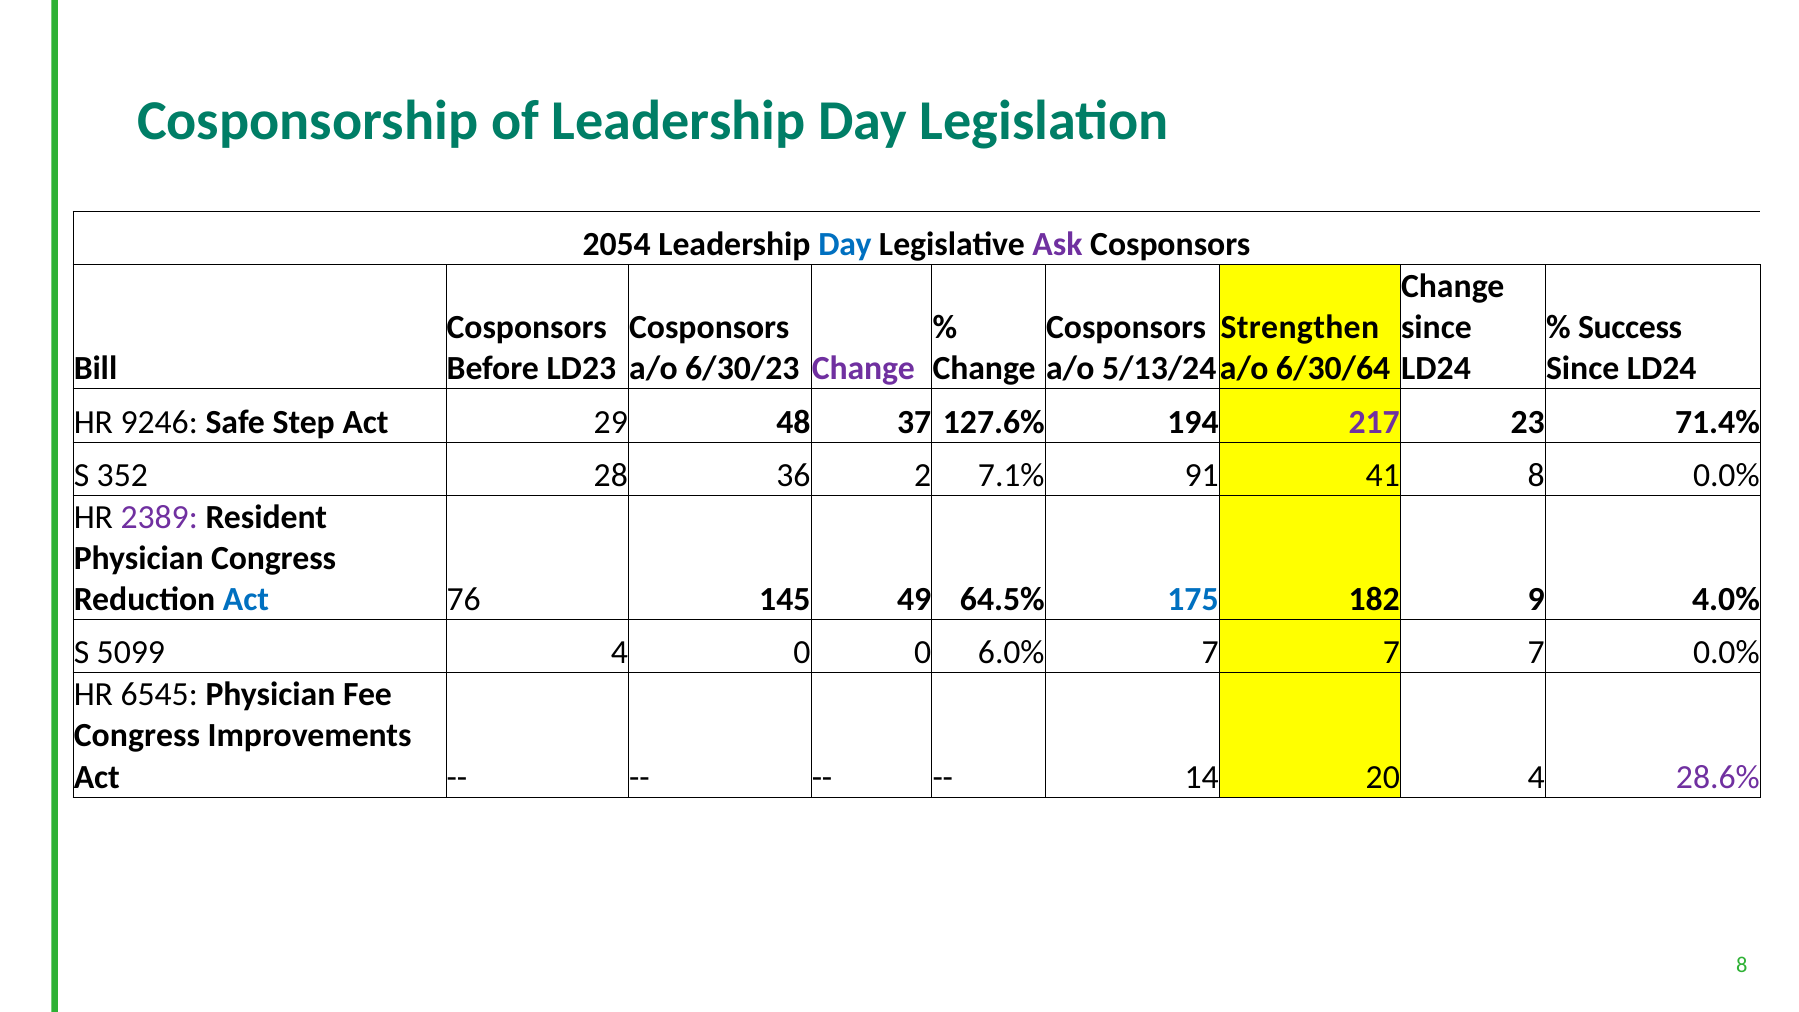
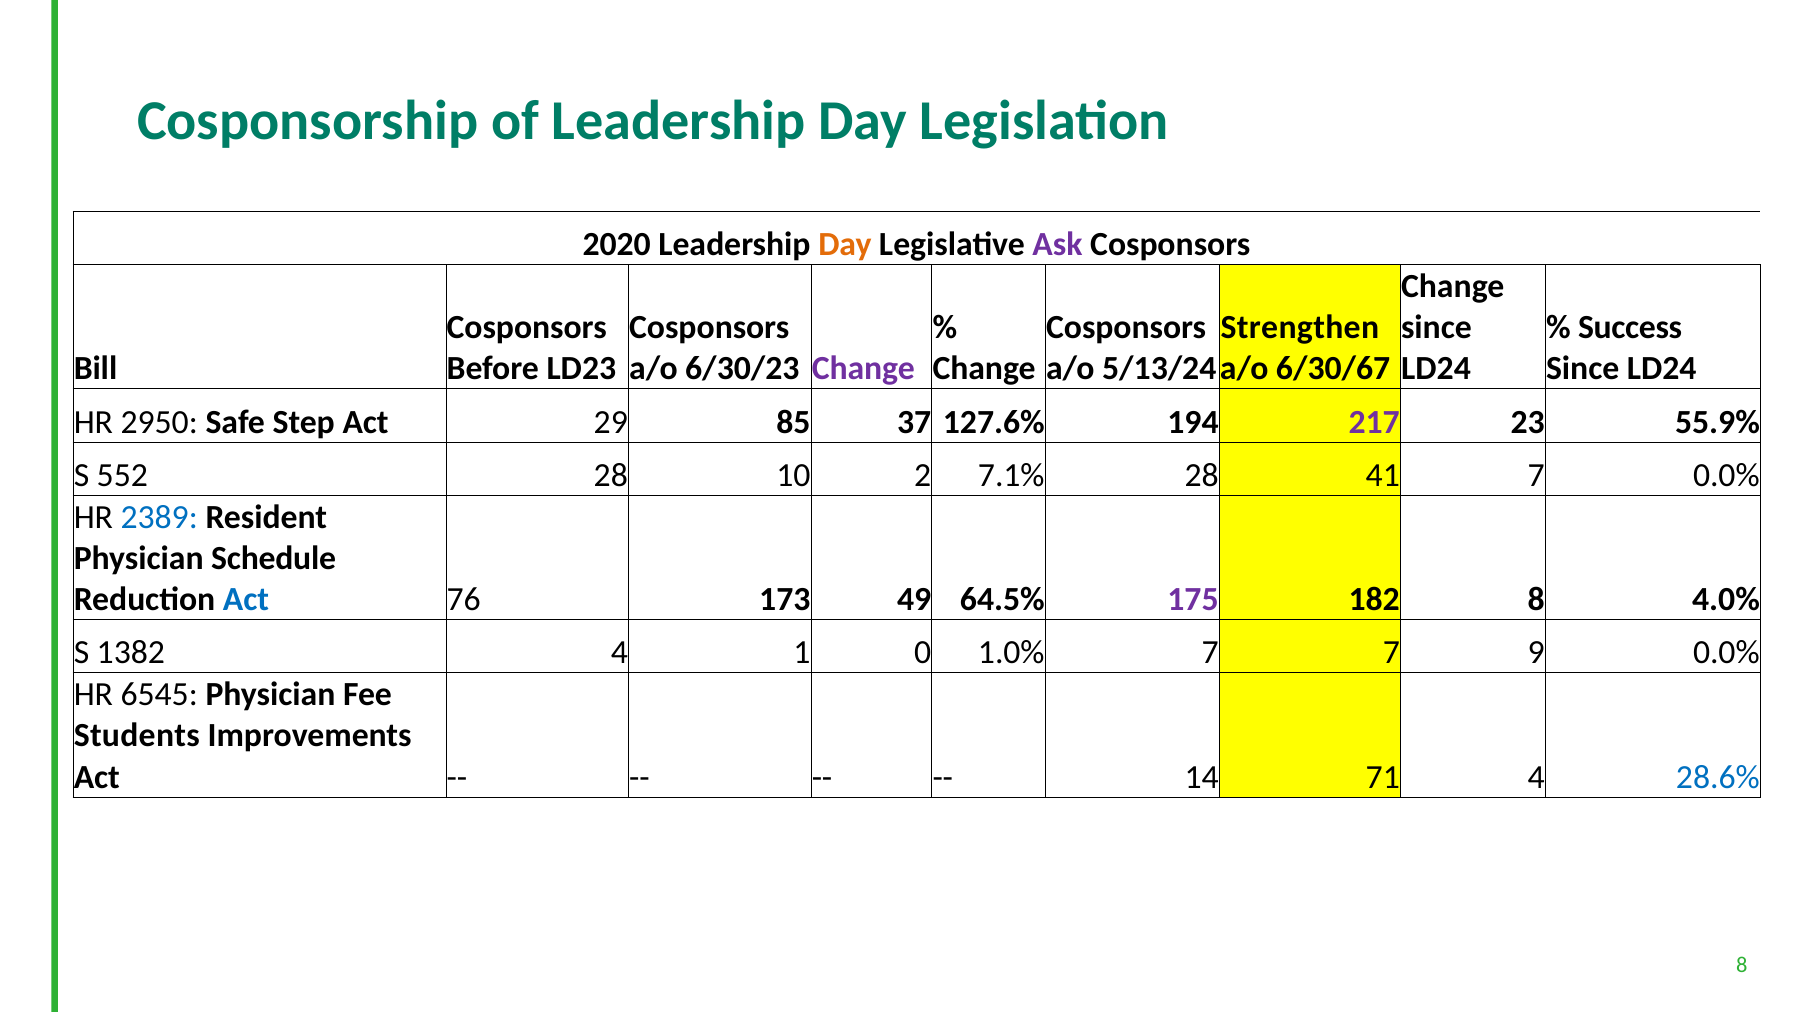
2054: 2054 -> 2020 (617, 244)
Day colour: blue -> orange (845, 244)
6/30/64: 6/30/64 -> 6/30/67 (1333, 369)
9246: 9246 -> 2950 (159, 422)
48: 48 -> 85 (793, 422)
71.4%: 71.4% -> 55.9% (1717, 422)
352: 352 -> 552 (122, 475)
36: 36 -> 10 (793, 475)
7.1% 91: 91 -> 28 (1202, 475)
41 8: 8 -> 7 (1536, 475)
2389 colour: purple -> blue (159, 517)
Physician Congress: Congress -> Schedule (274, 558)
145: 145 -> 173 (785, 599)
175 colour: blue -> purple (1193, 599)
182 9: 9 -> 8 (1536, 599)
5099: 5099 -> 1382 (131, 653)
4 0: 0 -> 1 (802, 653)
6.0%: 6.0% -> 1.0% (1011, 653)
7 7 7: 7 -> 9 (1536, 653)
Congress: Congress -> Students (137, 736)
20: 20 -> 71 (1383, 777)
28.6% colour: purple -> blue (1718, 777)
